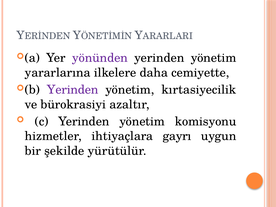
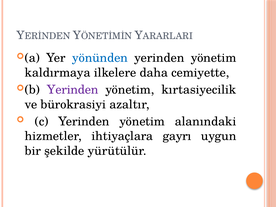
yönünden colour: purple -> blue (100, 58)
yararlarına: yararlarına -> kaldırmaya (58, 73)
komisyonu: komisyonu -> alanındaki (206, 121)
